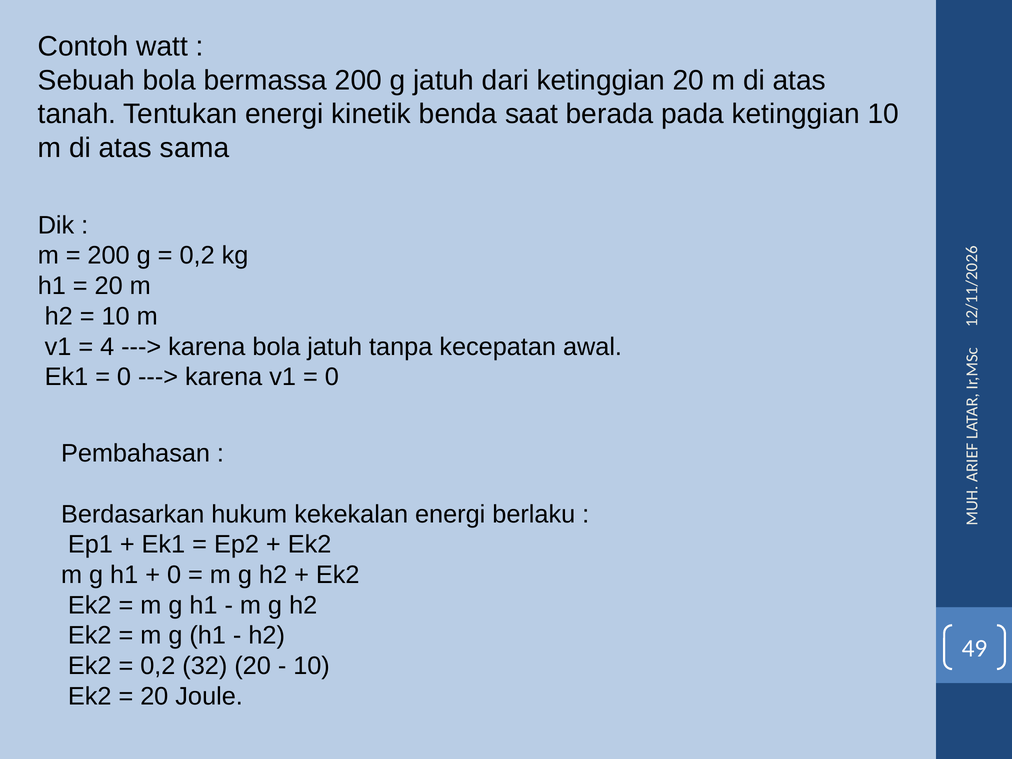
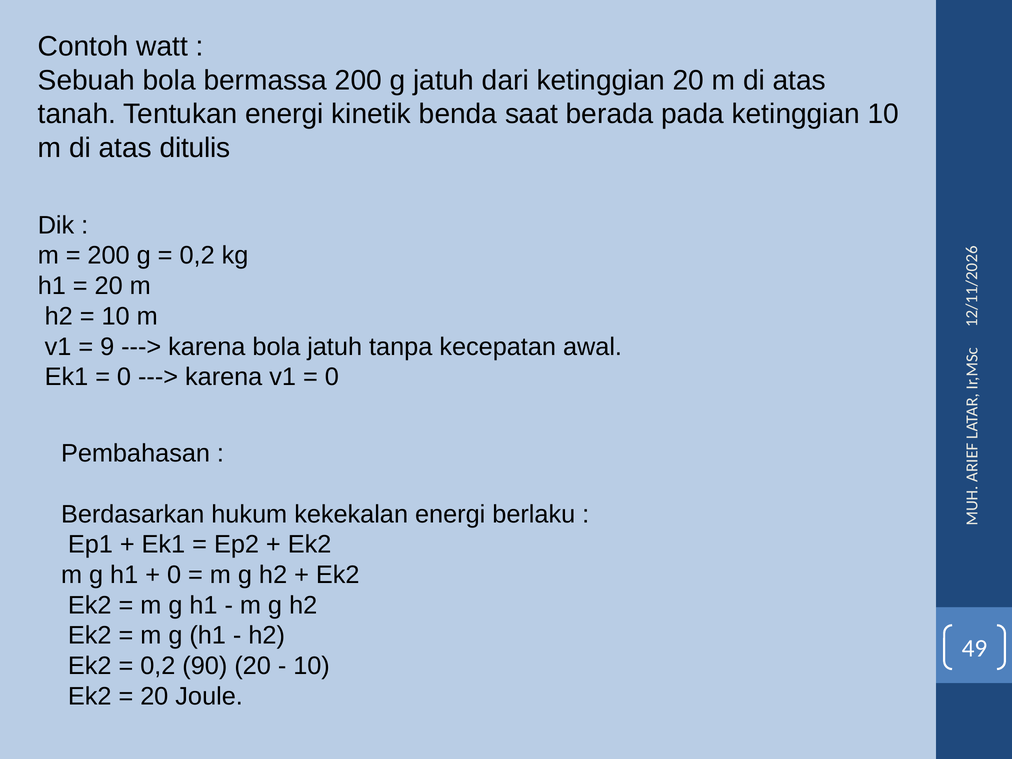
sama: sama -> ditulis (195, 148)
4: 4 -> 9 (107, 347)
32: 32 -> 90 (205, 666)
